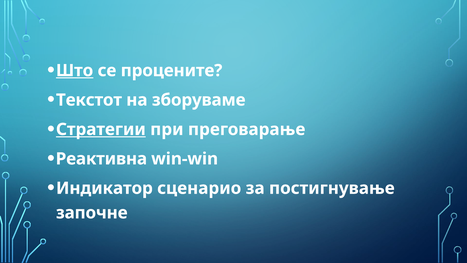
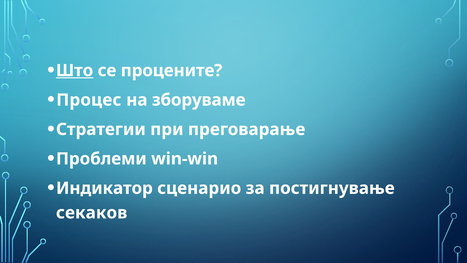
Текстот: Текстот -> Процес (89, 100)
Стратегии underline: present -> none (101, 129)
Реактивна: Реактивна -> Проблеми (101, 159)
започне: започне -> секаков (92, 213)
